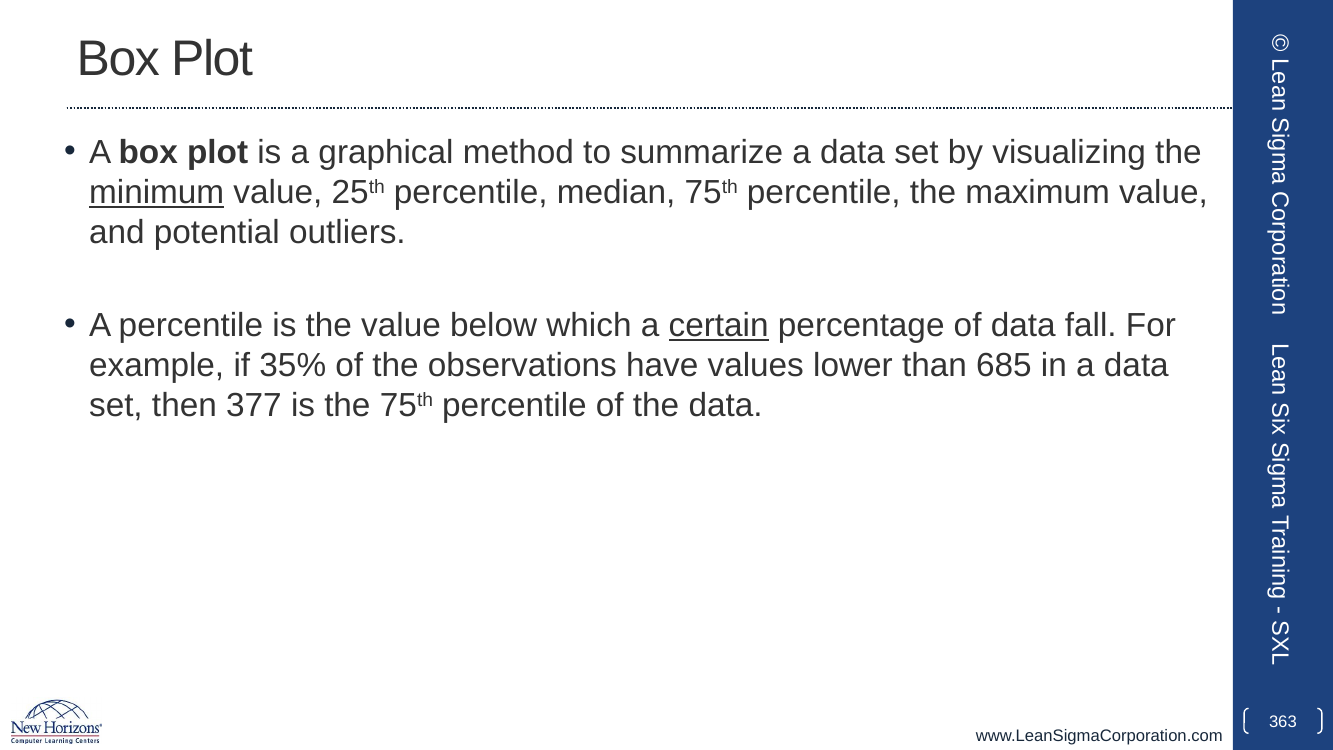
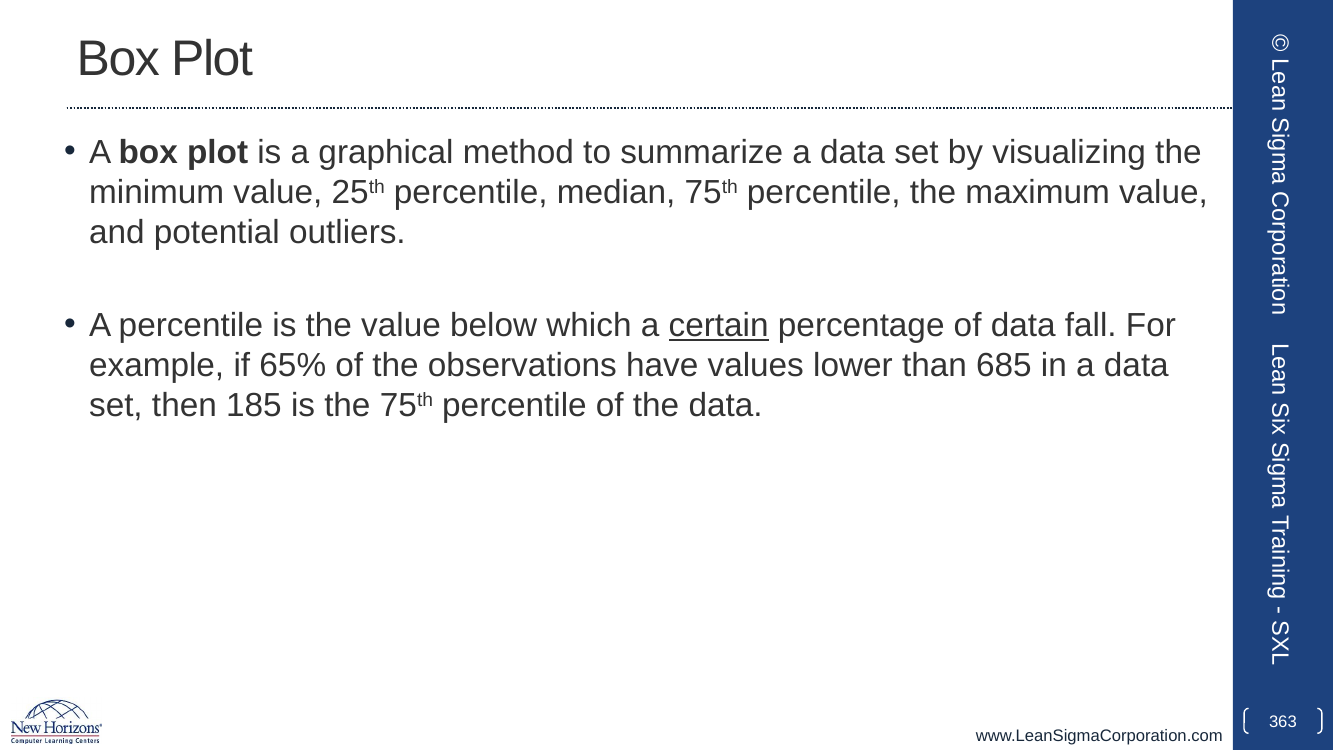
minimum underline: present -> none (157, 192)
35%: 35% -> 65% (293, 366)
377: 377 -> 185 (254, 406)
